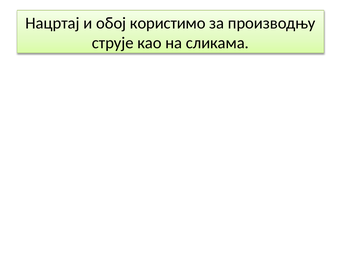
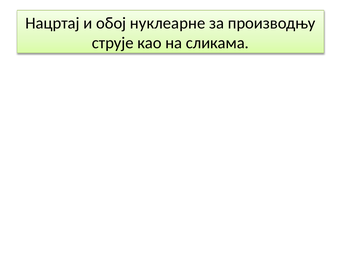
користимо: користимо -> нуклеарне (168, 23)
